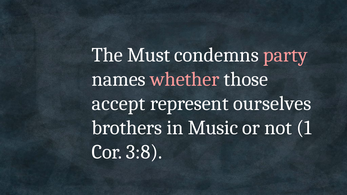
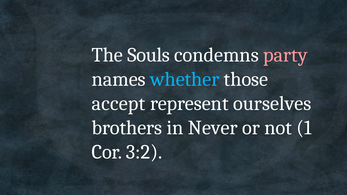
Must: Must -> Souls (149, 55)
whether colour: pink -> light blue (185, 79)
Music: Music -> Never (213, 128)
3:8: 3:8 -> 3:2 (144, 152)
